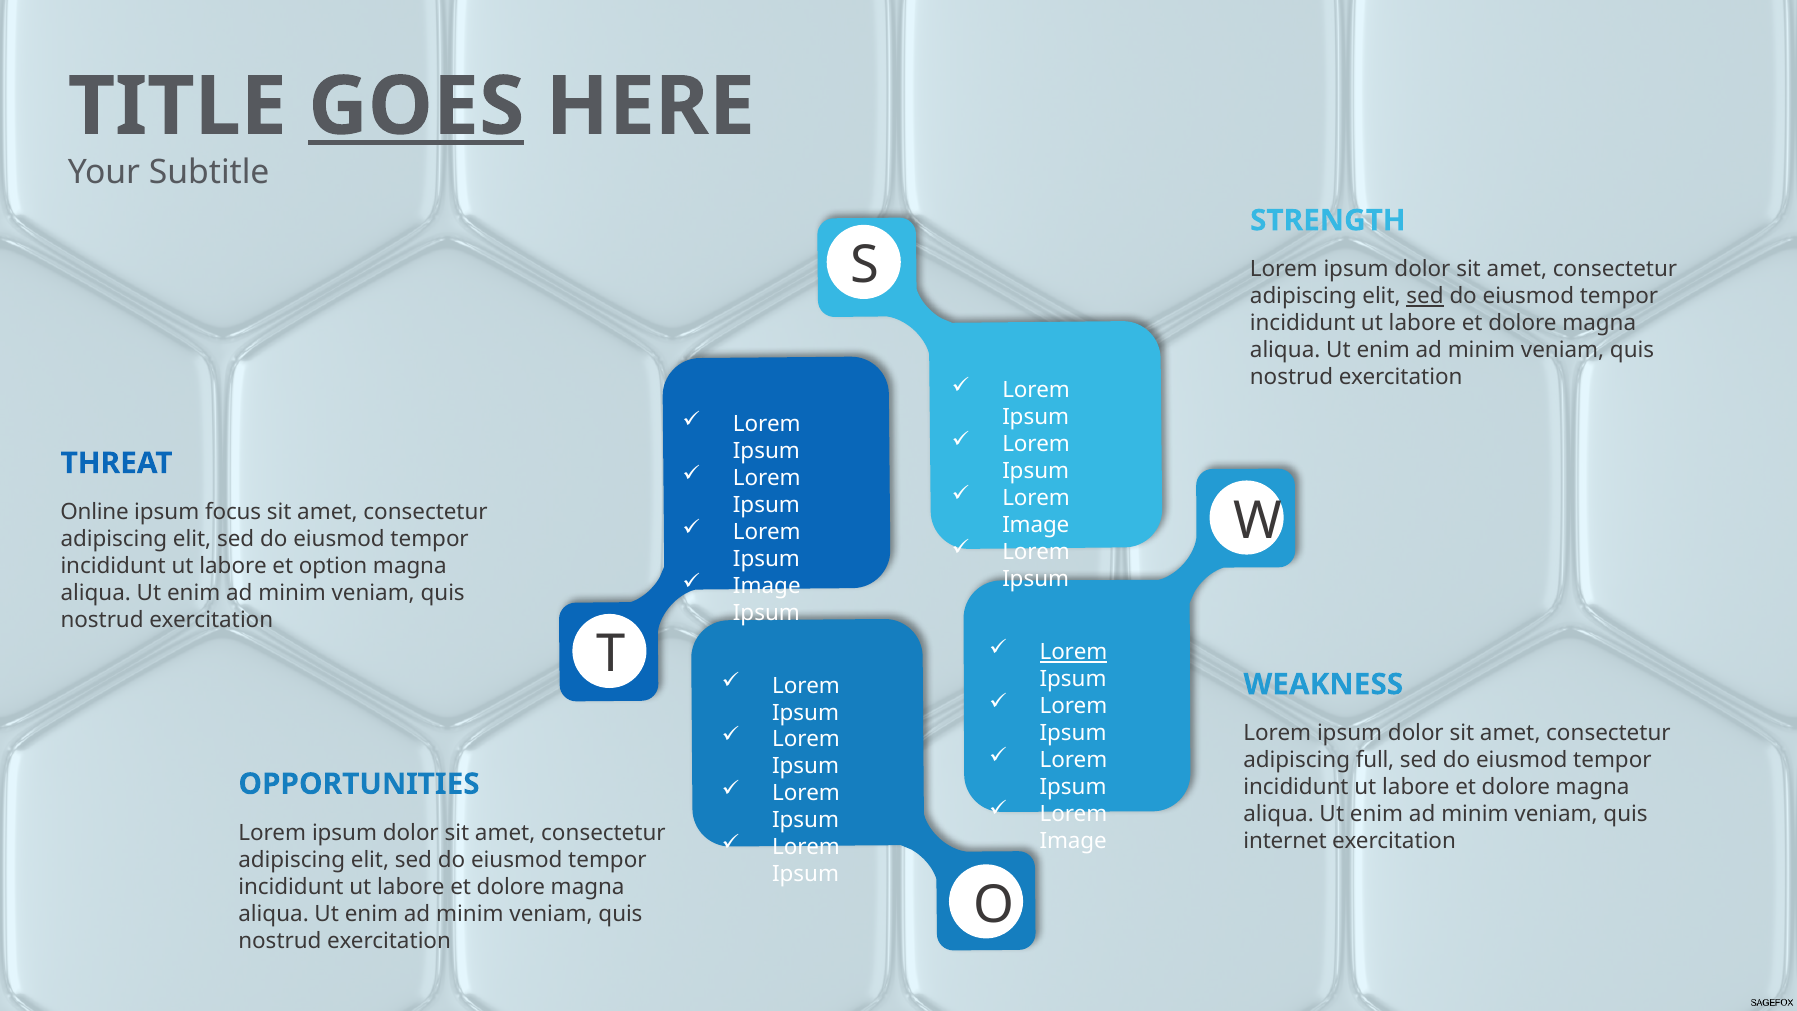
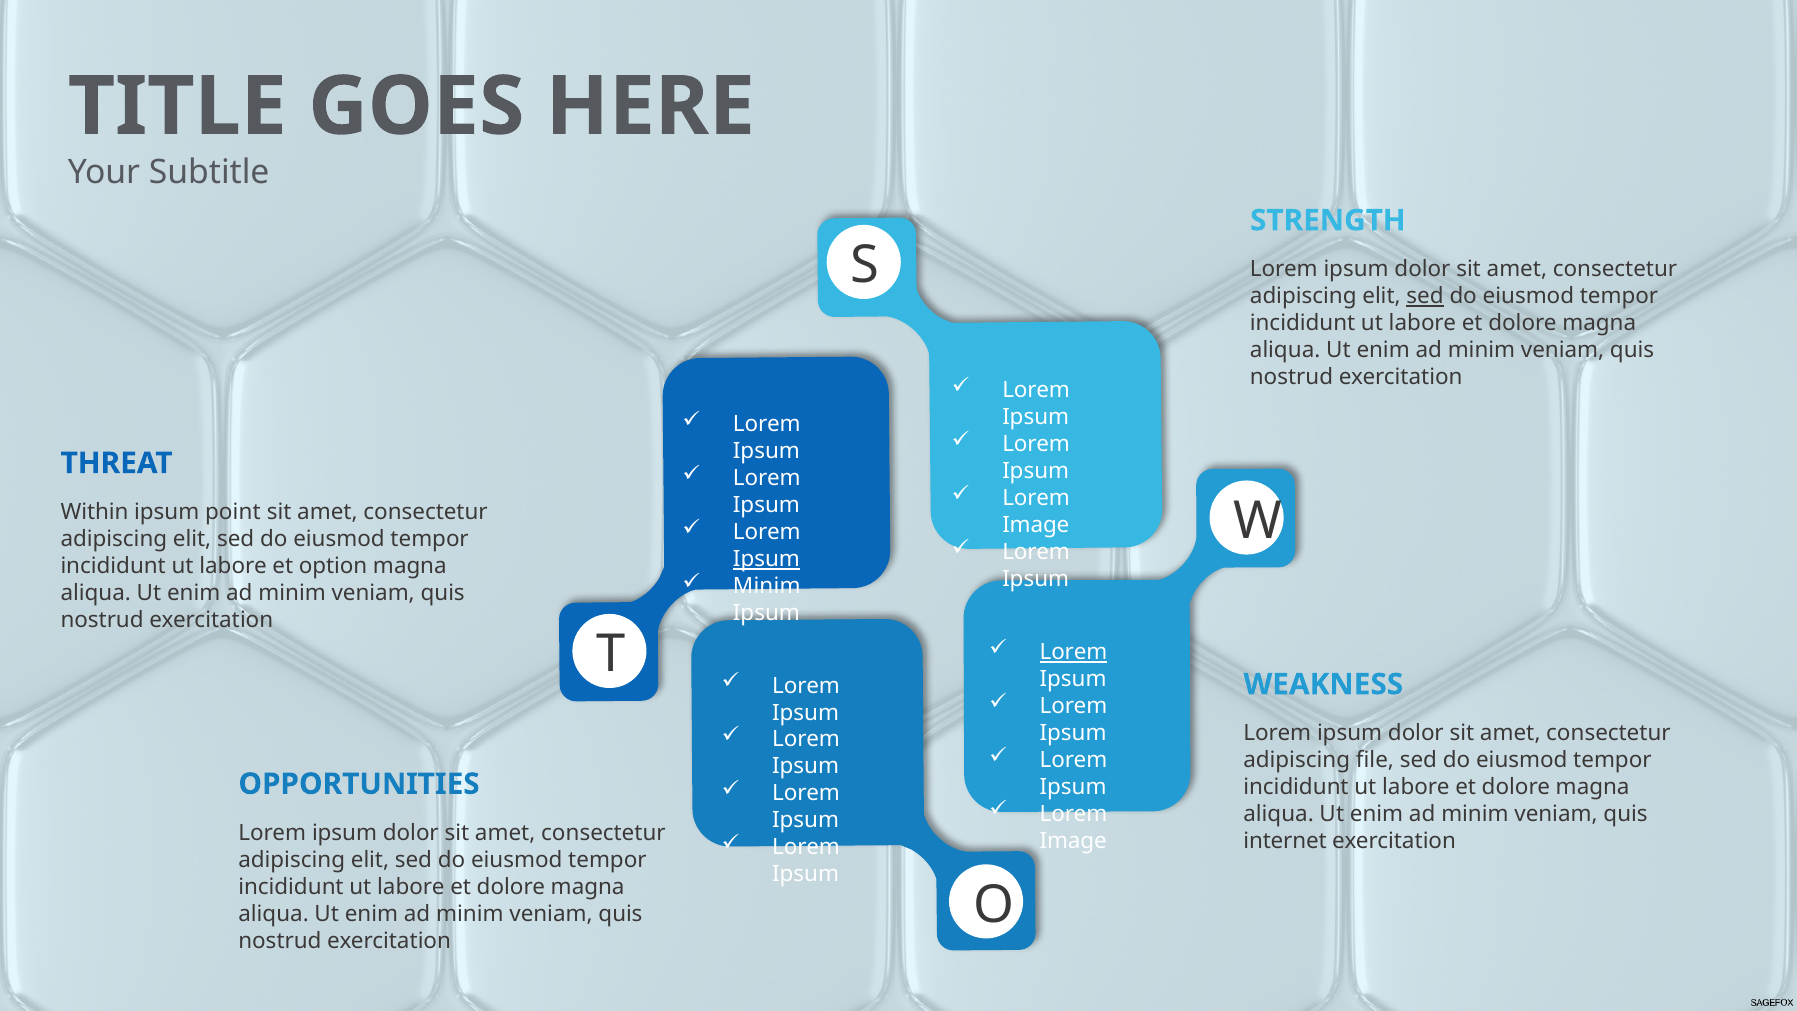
GOES underline: present -> none (416, 107)
Online: Online -> Within (94, 512)
focus: focus -> point (233, 512)
Ipsum underline: none -> present (766, 559)
Image: Image -> Minim (767, 586)
full: full -> file (1375, 760)
